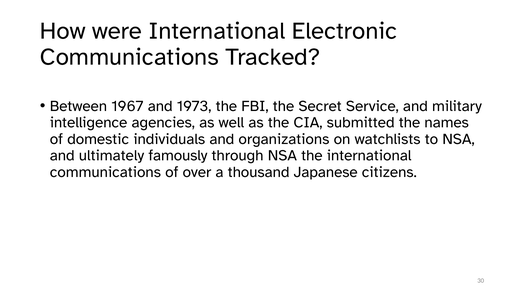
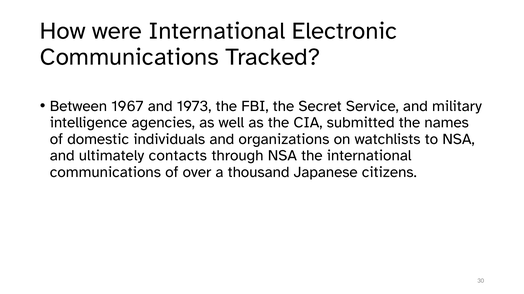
famously: famously -> contacts (178, 156)
